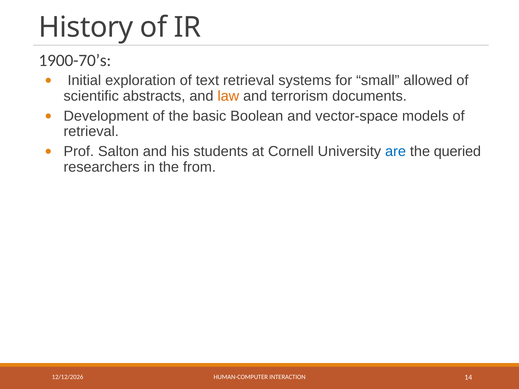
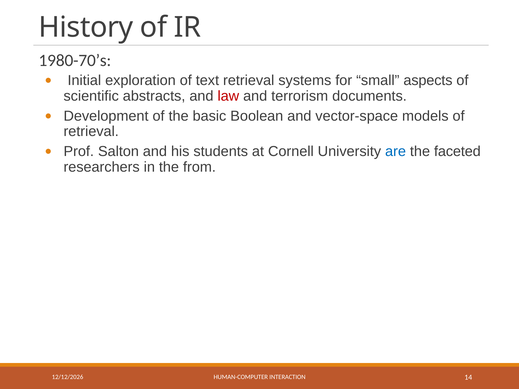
1900-70’s: 1900-70’s -> 1980-70’s (75, 60)
allowed: allowed -> aspects (428, 81)
law colour: orange -> red (228, 96)
queried: queried -> faceted (457, 151)
